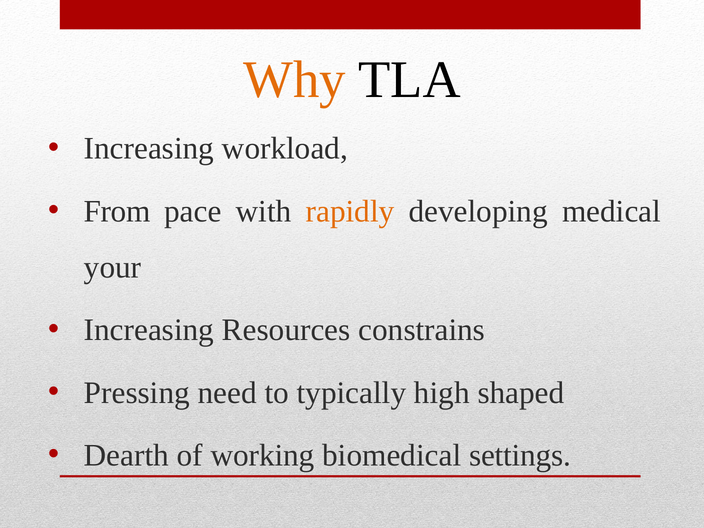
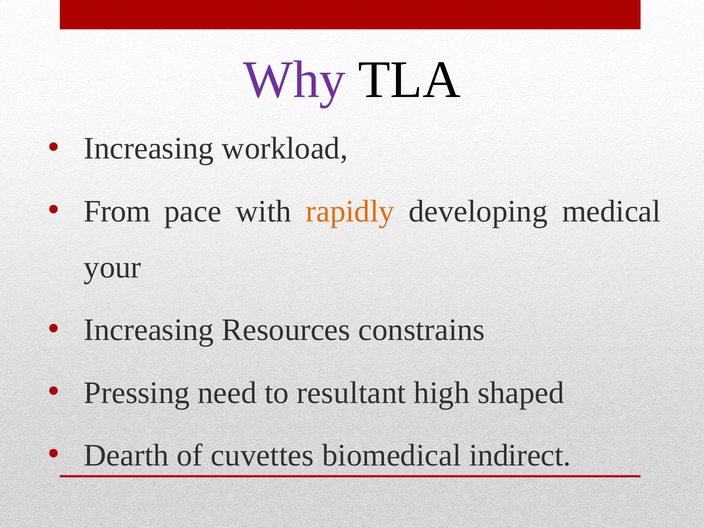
Why colour: orange -> purple (295, 80)
typically: typically -> resultant (351, 393)
working: working -> cuvettes (262, 455)
settings: settings -> indirect (520, 455)
